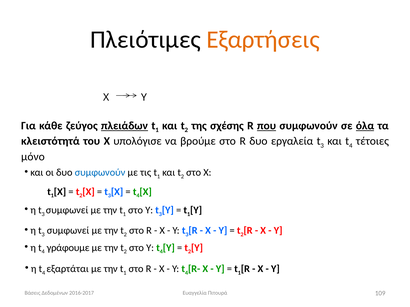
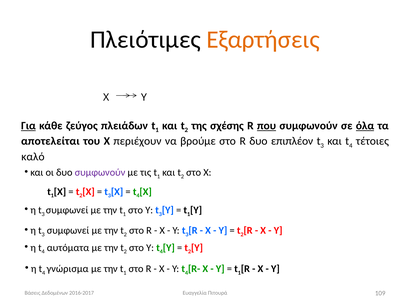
Για underline: none -> present (28, 126)
πλειάδων underline: present -> none (124, 126)
κλειστότητά: κλειστότητά -> αποτελείται (50, 141)
υπολόγισε: υπολόγισε -> περιέχουν (137, 141)
εργαλεία: εργαλεία -> επιπλέον (292, 141)
μόνο: μόνο -> καλό (33, 157)
συμφωνούν colour: blue -> purple (100, 173)
γράφουμε: γράφουμε -> αυτόματα (68, 248)
εξαρτάται: εξαρτάται -> γνώρισμα (68, 269)
